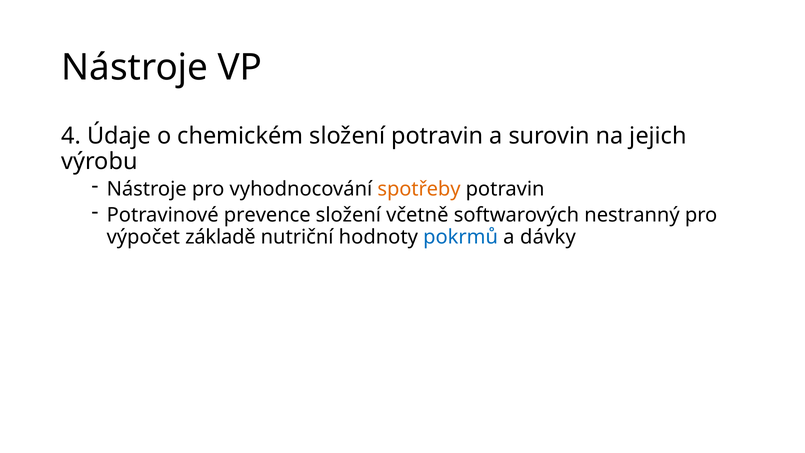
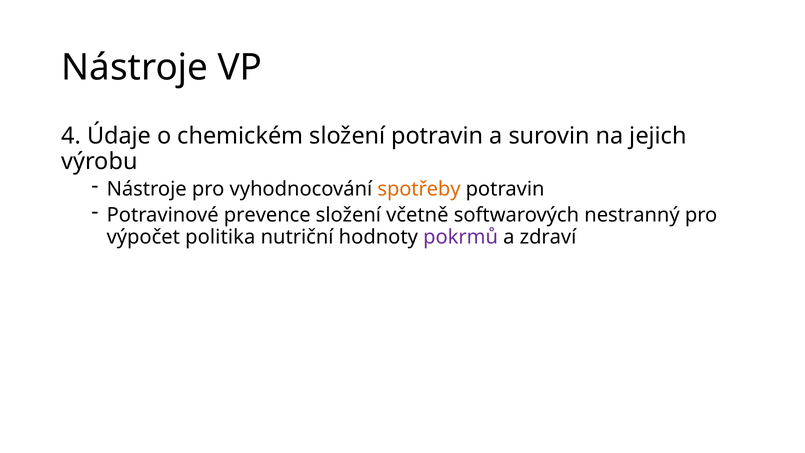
základě: základě -> politika (220, 237)
pokrmů colour: blue -> purple (461, 237)
dávky: dávky -> zdraví (548, 237)
